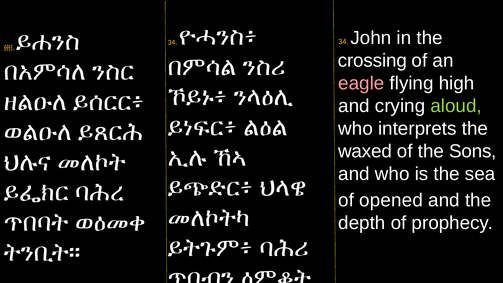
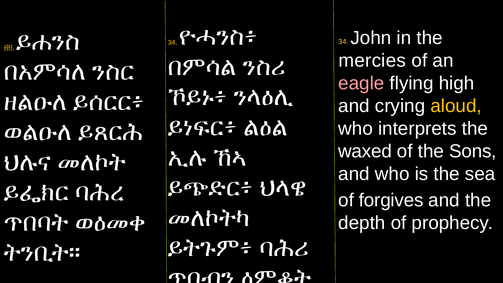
crossing: crossing -> mercies (372, 61)
aloud colour: light green -> yellow (456, 106)
opened: opened -> forgives (391, 200)
